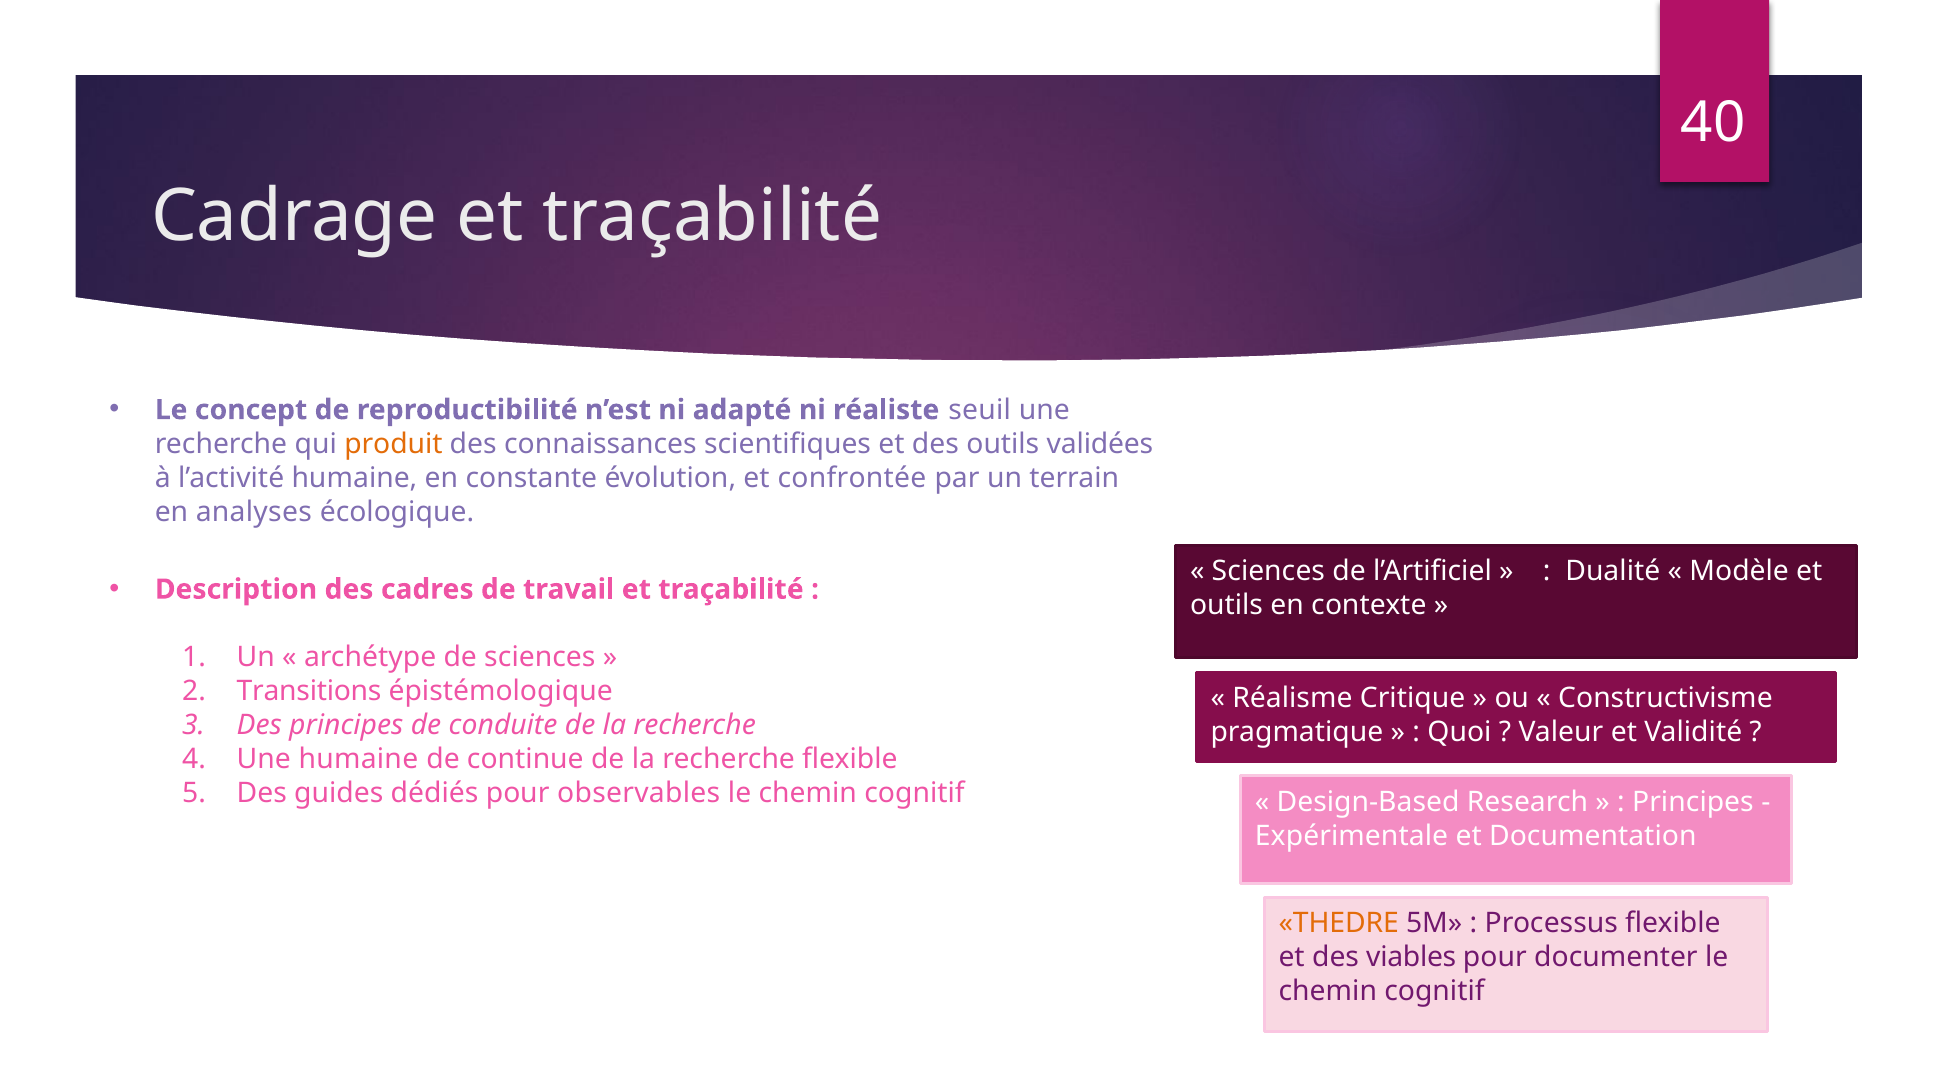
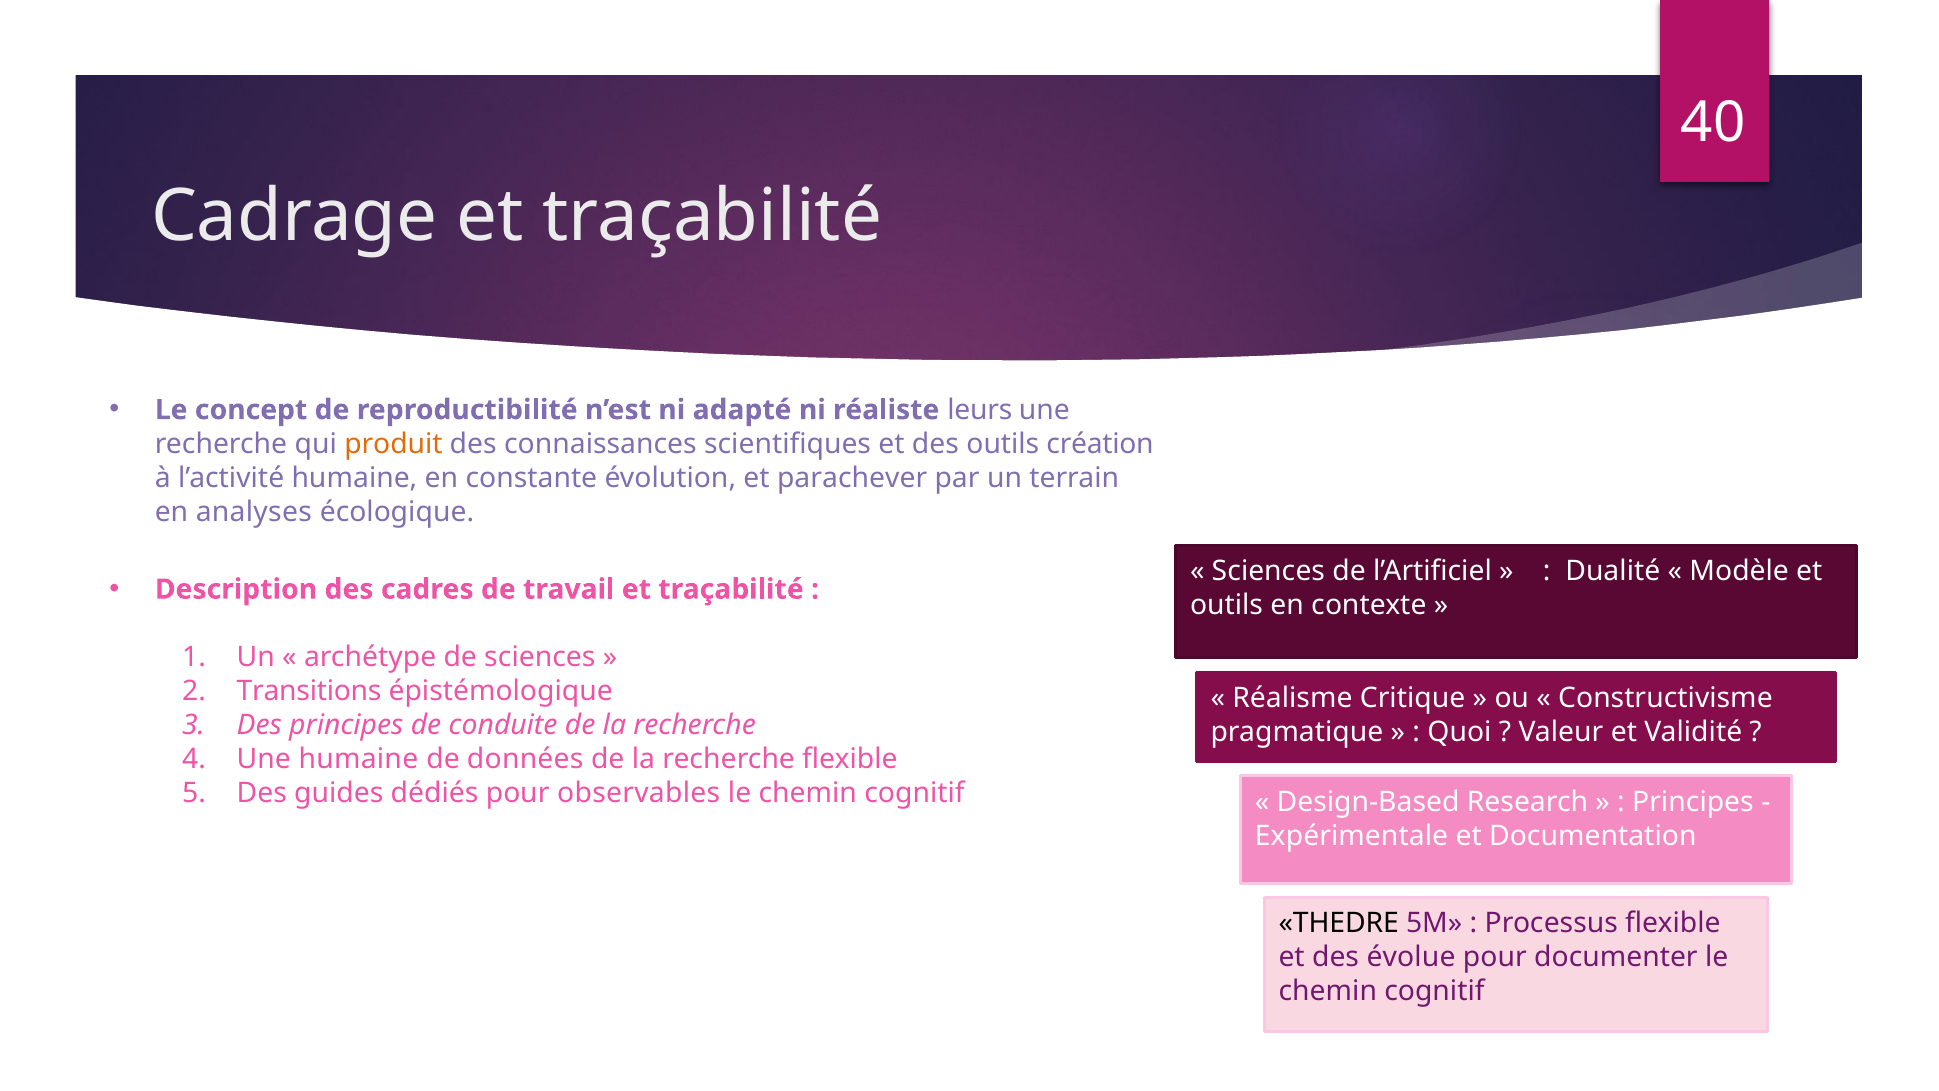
seuil: seuil -> leurs (980, 410)
validées: validées -> création (1100, 444)
confrontée: confrontée -> parachever (852, 478)
continue: continue -> données (525, 759)
THEDRE colour: orange -> black (1339, 923)
viables: viables -> évolue (1411, 957)
